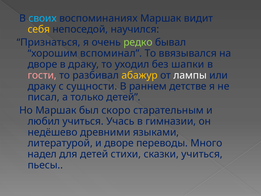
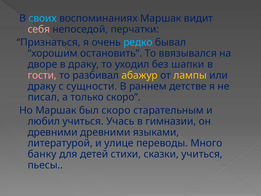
себя colour: yellow -> pink (39, 29)
научился: научился -> перчатки (135, 29)
редко colour: light green -> light blue (138, 42)
вспоминал: вспоминал -> остановить (111, 53)
лампы colour: white -> yellow (190, 75)
только детей: детей -> скоро (123, 97)
недёшево: недёшево -> древними (53, 132)
и дворе: дворе -> улице (119, 143)
надел: надел -> банку (42, 154)
